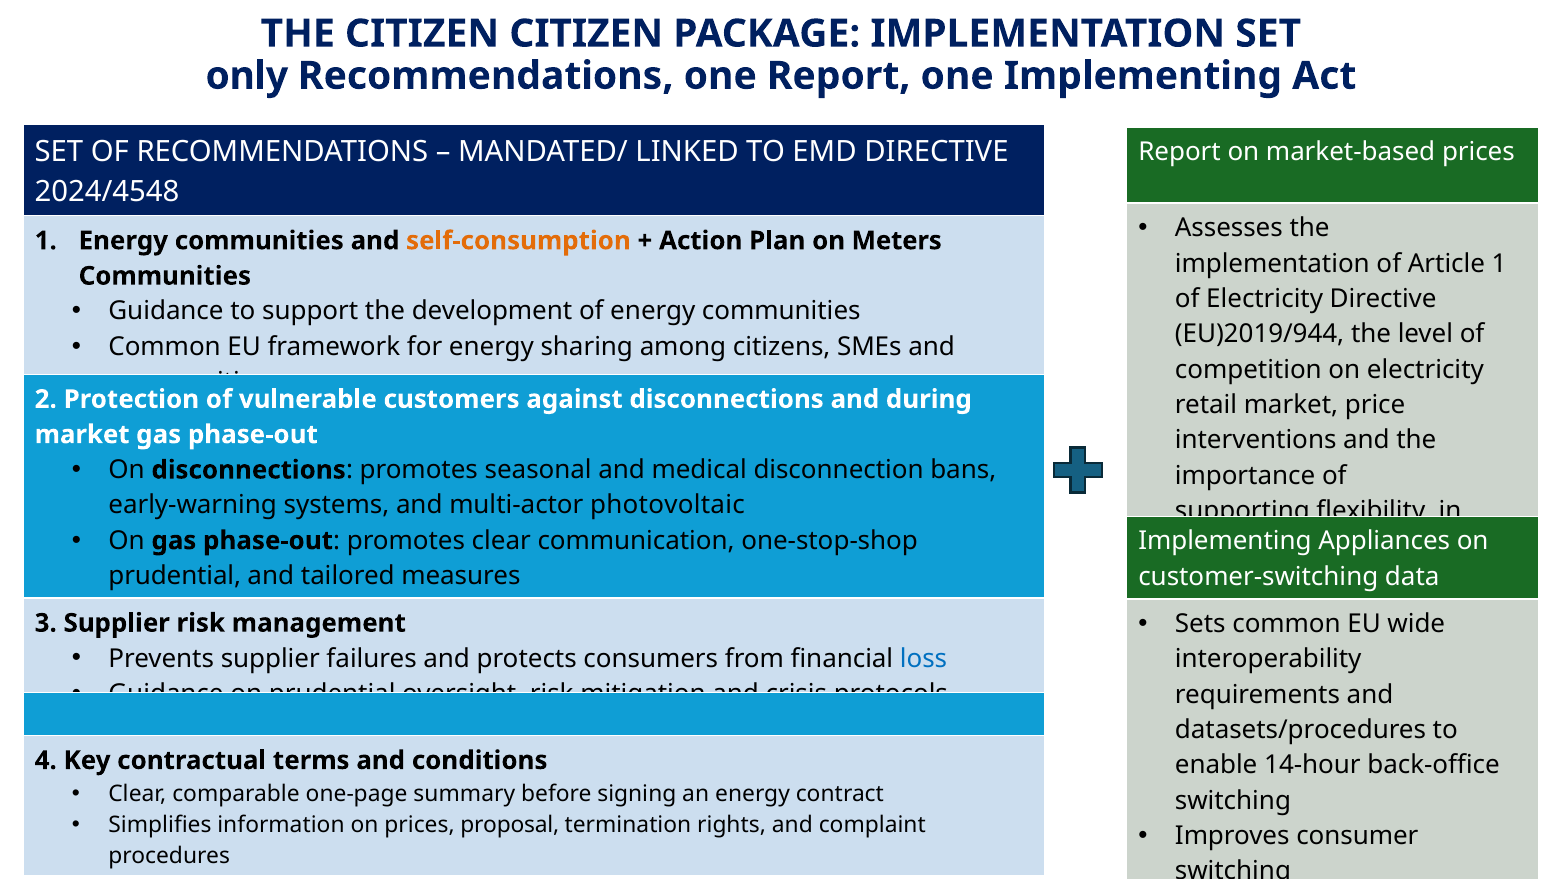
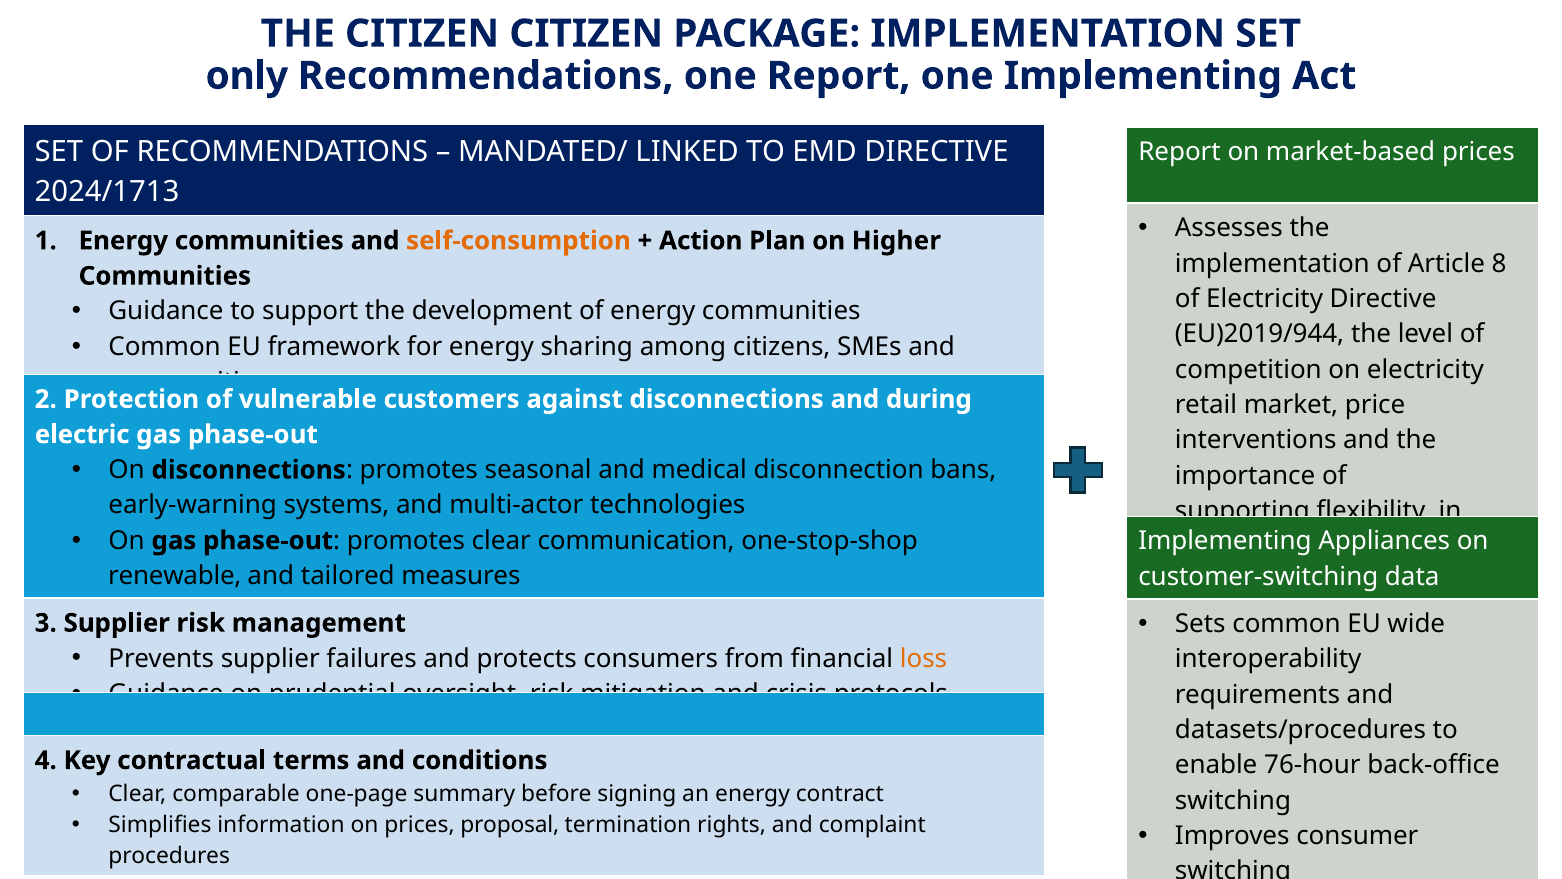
2024/4548: 2024/4548 -> 2024/1713 (107, 191)
Meters: Meters -> Higher (896, 241)
Article 1: 1 -> 8 (1499, 263)
market: market -> electric (82, 434)
photovoltaic: photovoltaic -> technologies (668, 505)
prudential: prudential -> renewable (175, 576)
loss colour: blue -> orange (924, 658)
14-hour: 14-hour -> 76-hour (1312, 765)
